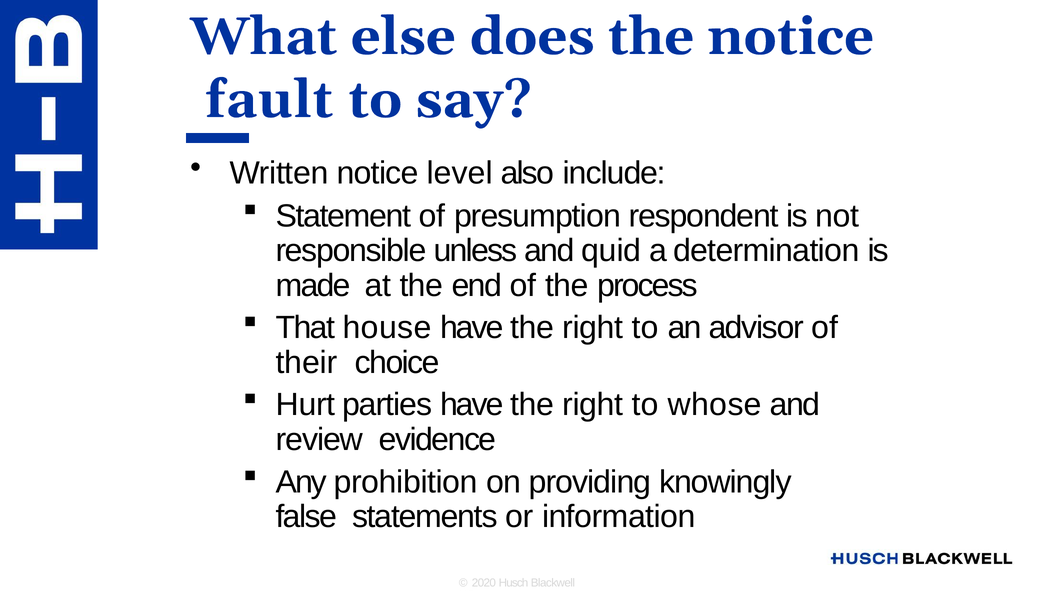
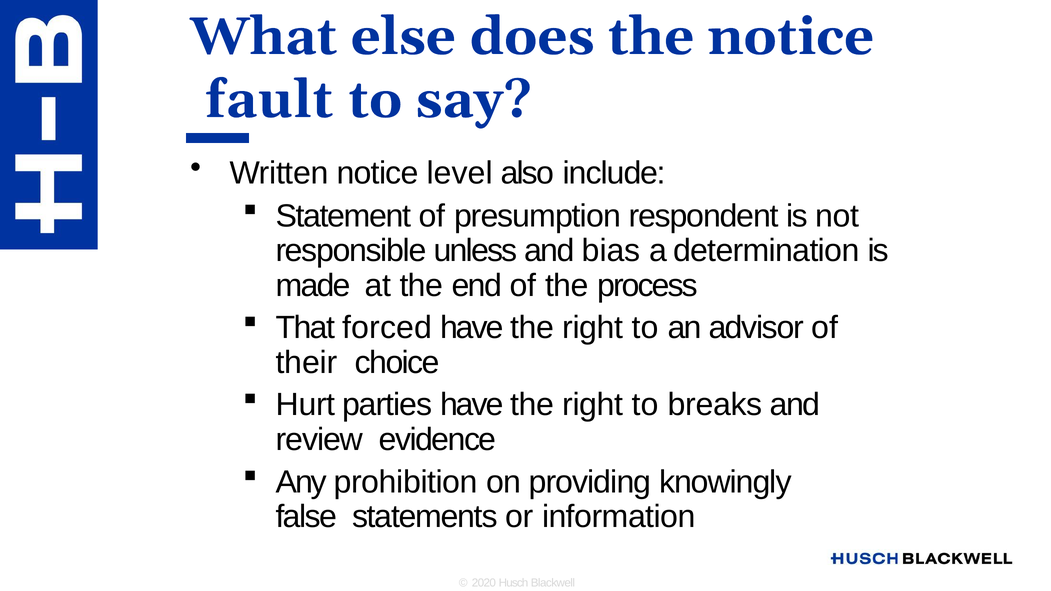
quid: quid -> bias (611, 251)
house: house -> forced (387, 328)
whose: whose -> breaks (715, 405)
